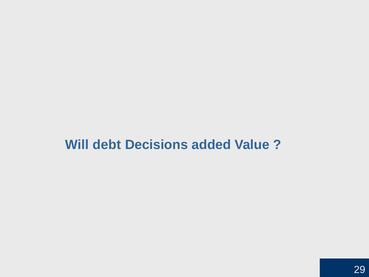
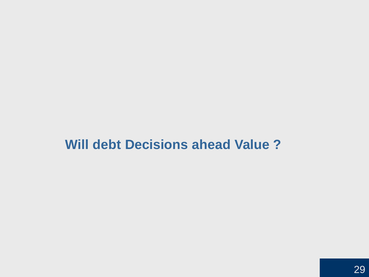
added: added -> ahead (211, 145)
